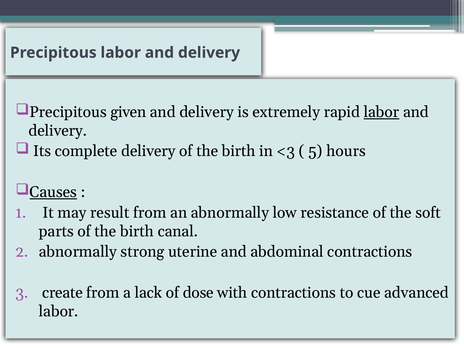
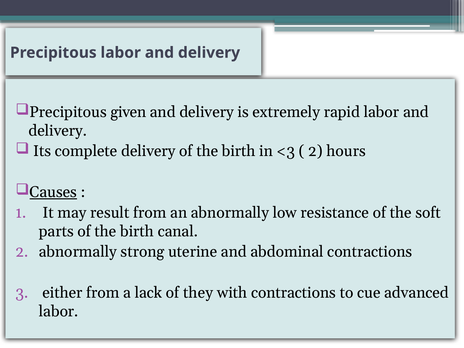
labor underline: present -> none (382, 112)
5: 5 -> 2 (315, 151)
create: create -> either (62, 293)
dose: dose -> they (198, 293)
